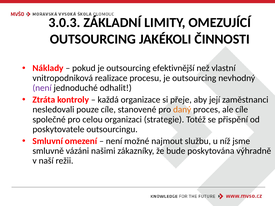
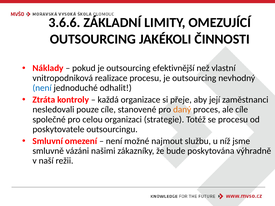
3.0.3: 3.0.3 -> 3.6.6 (64, 23)
není colour: purple -> blue (42, 88)
se přispění: přispění -> procesu (233, 120)
